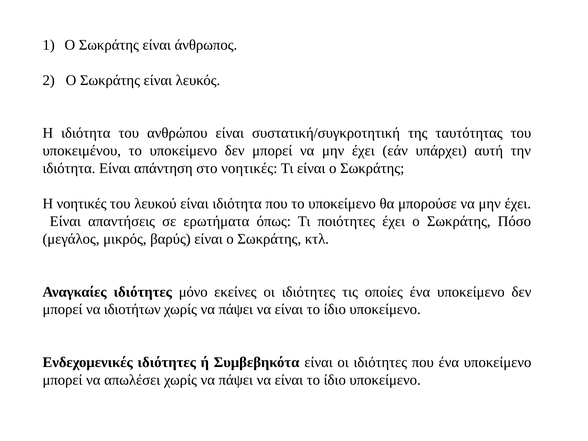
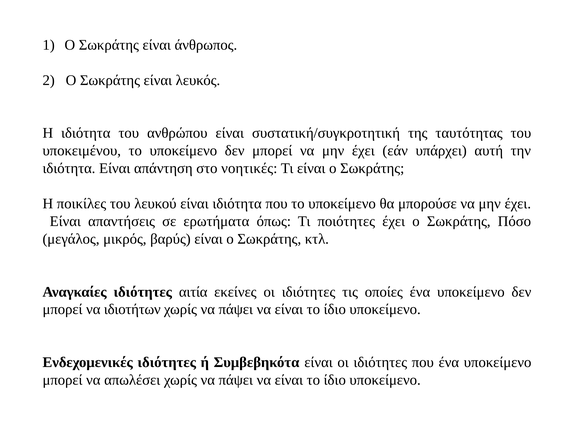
Η νοητικές: νοητικές -> ποικίλες (81, 204)
μόνο: μόνο -> αιτία (193, 292)
